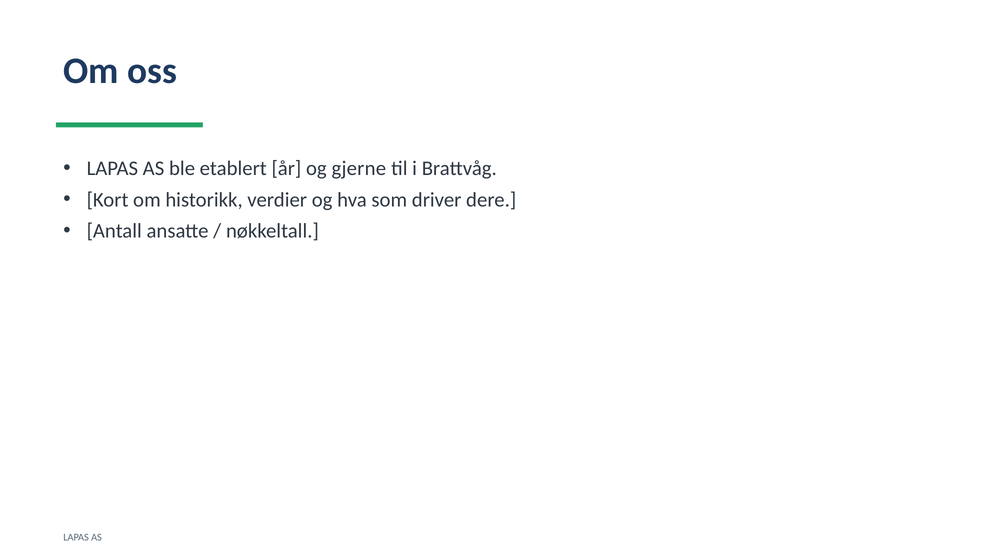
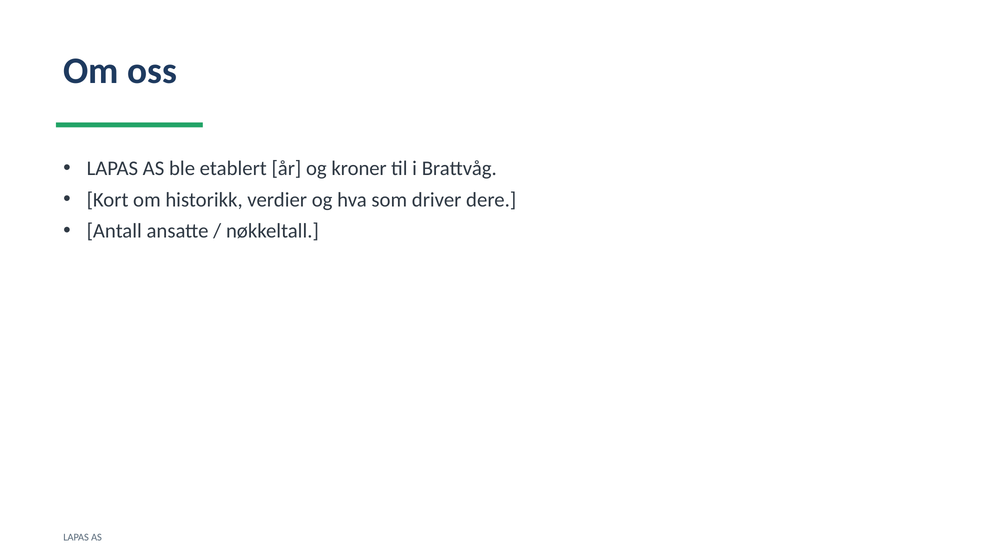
gjerne: gjerne -> kroner (359, 169)
